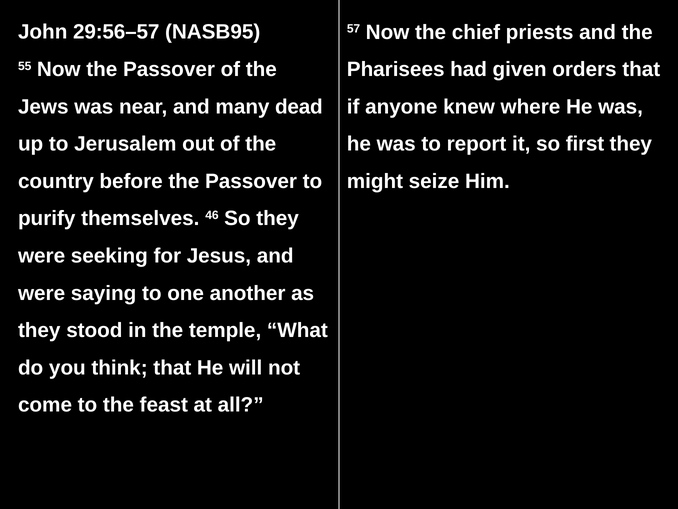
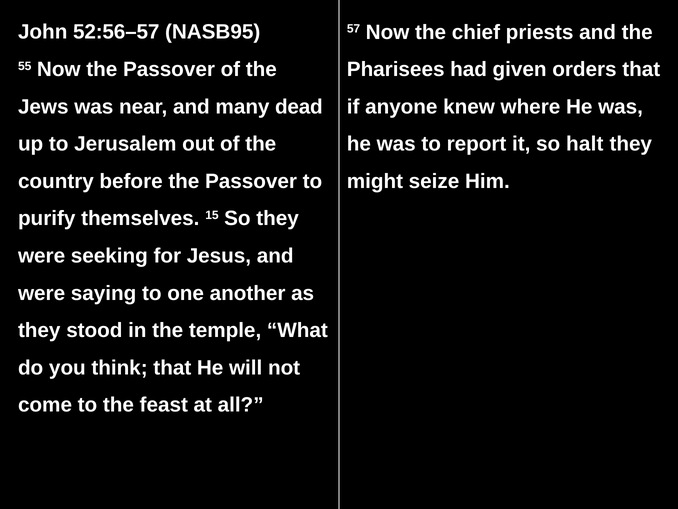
29:56–57: 29:56–57 -> 52:56–57 (116, 32)
first: first -> halt (585, 144)
46: 46 -> 15 (212, 215)
